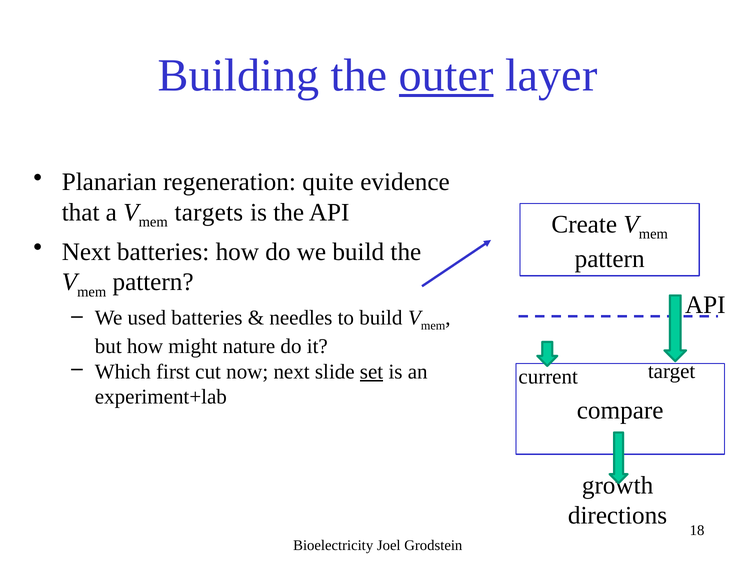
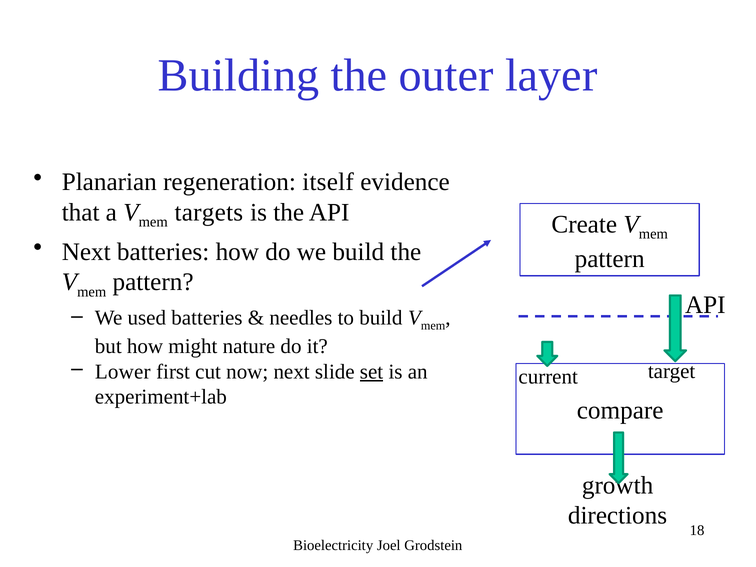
outer underline: present -> none (446, 76)
quite: quite -> itself (328, 182)
Which: Which -> Lower (123, 372)
